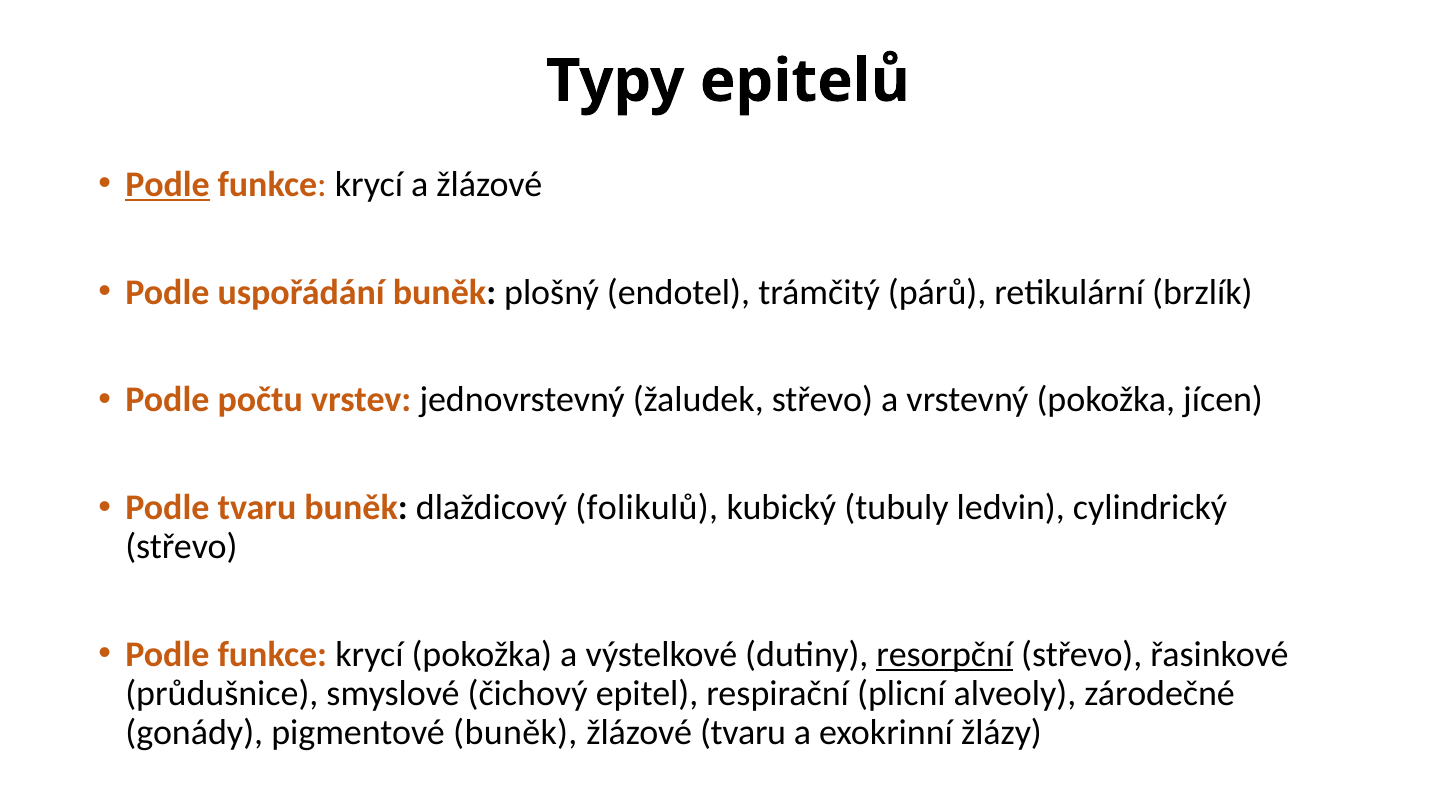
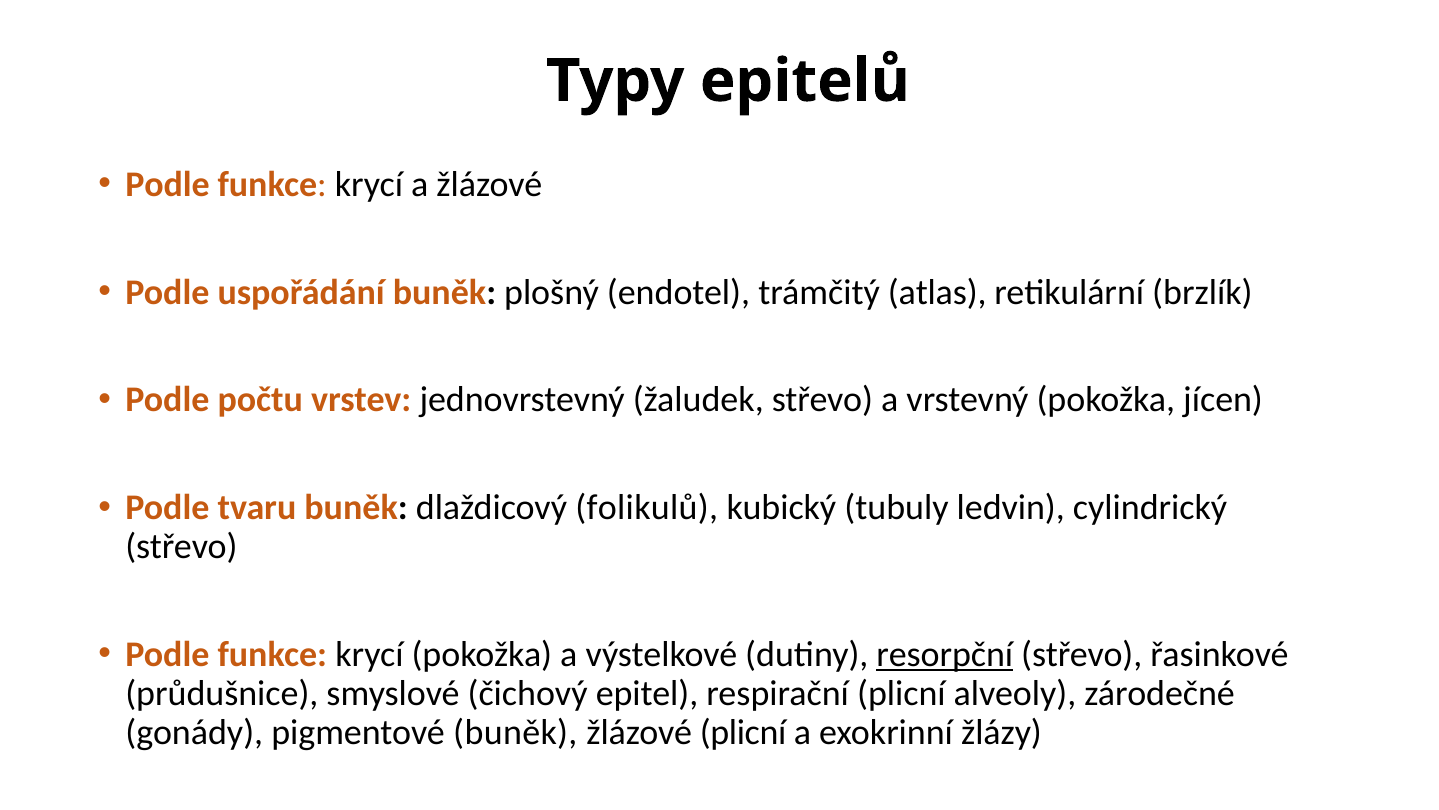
Podle underline: present -> none (168, 184)
párů: párů -> atlas (937, 292)
žlázové tvaru: tvaru -> plicní (743, 732)
